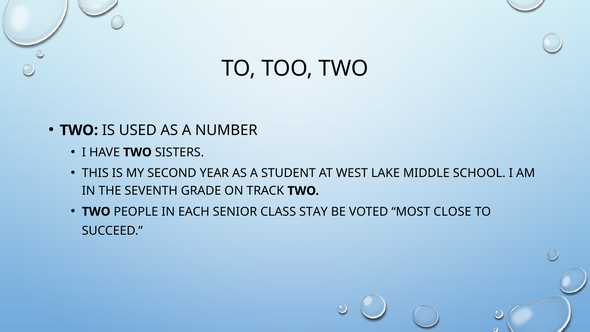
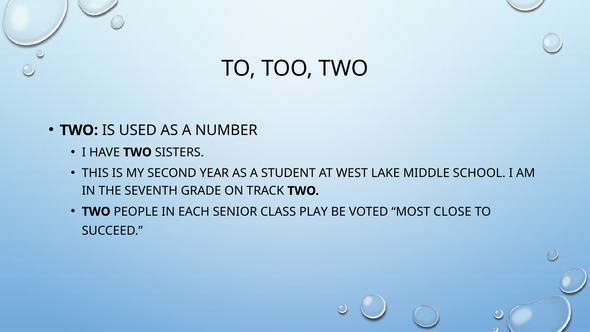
STAY: STAY -> PLAY (313, 212)
